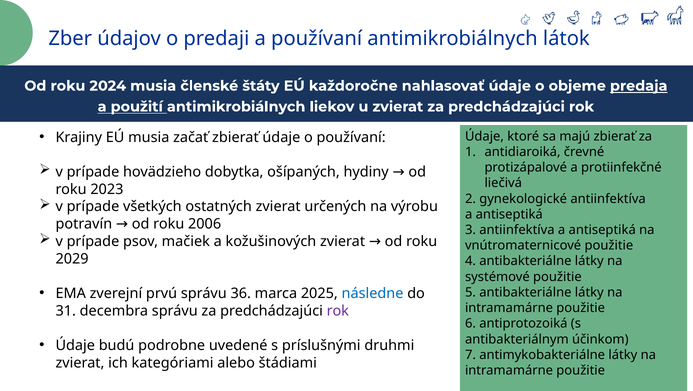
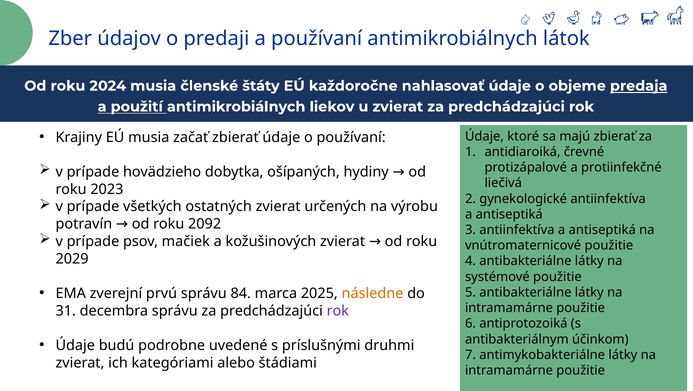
2006: 2006 -> 2092 (205, 224)
36: 36 -> 84 (241, 293)
následne colour: blue -> orange (373, 293)
